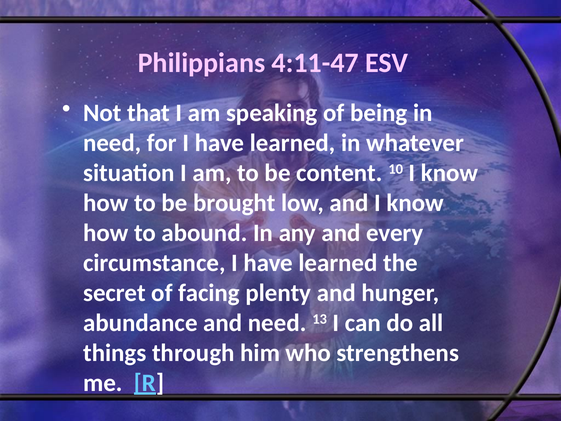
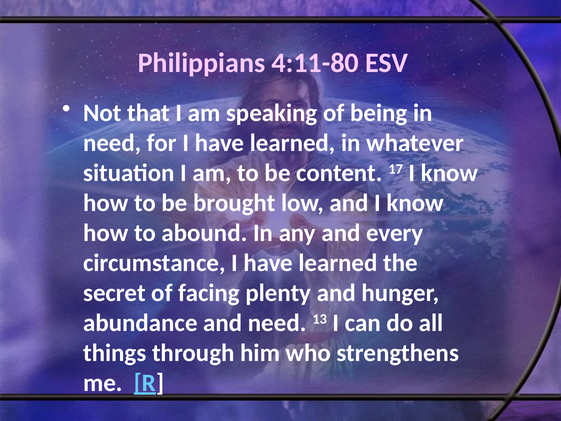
4:11-47: 4:11-47 -> 4:11-80 (315, 63)
10: 10 -> 17 (396, 169)
